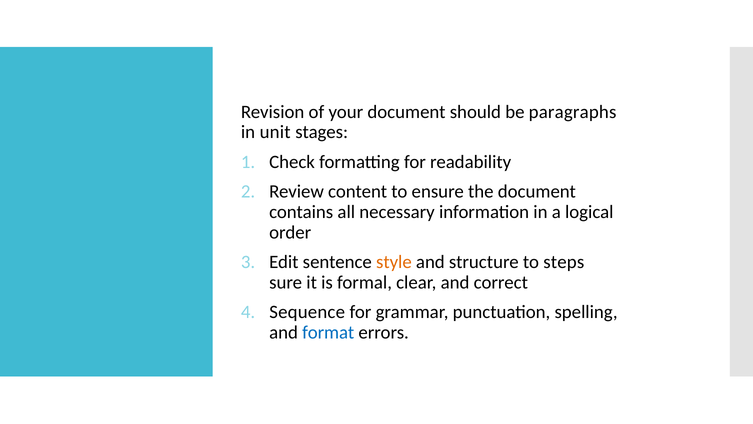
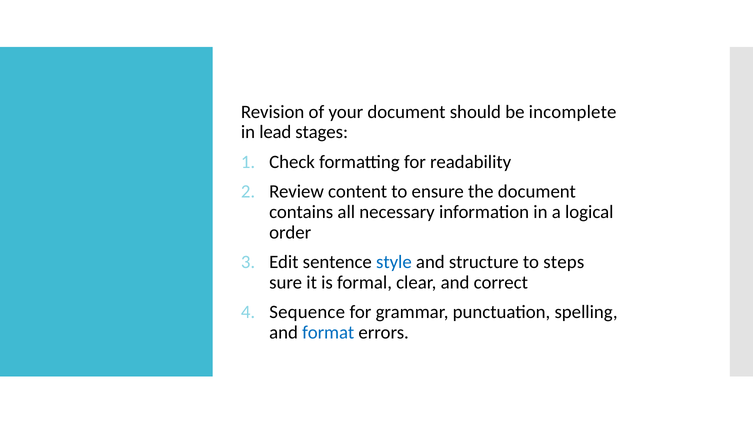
paragraphs: paragraphs -> incomplete (573, 112)
unit: unit -> lead (275, 132)
style colour: orange -> blue (394, 262)
